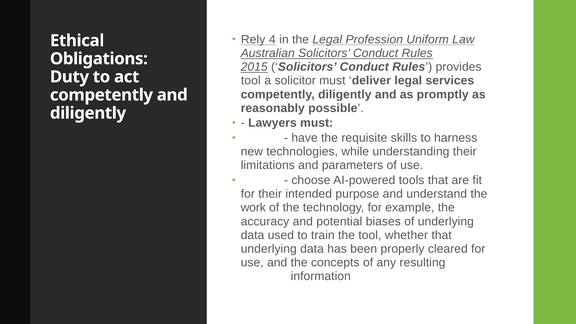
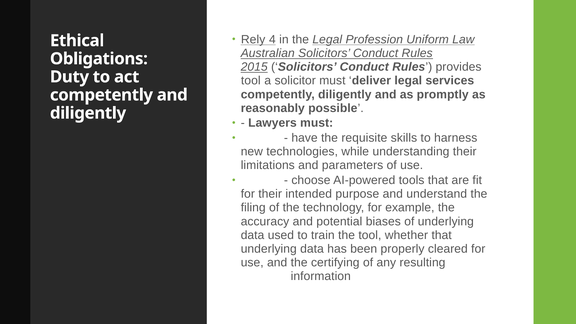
work: work -> filing (253, 208)
concepts: concepts -> certifying (335, 262)
